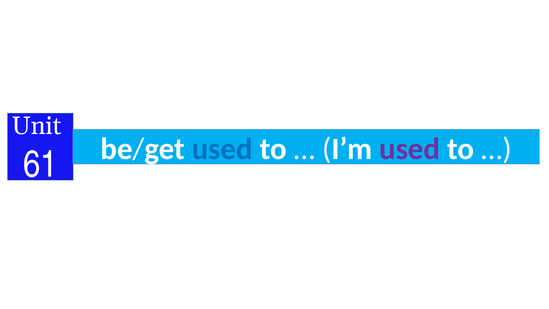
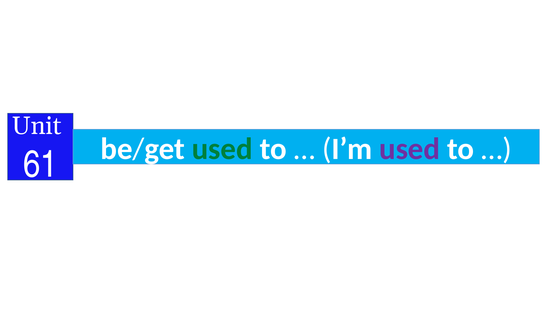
used colour: blue -> green (222, 149)
